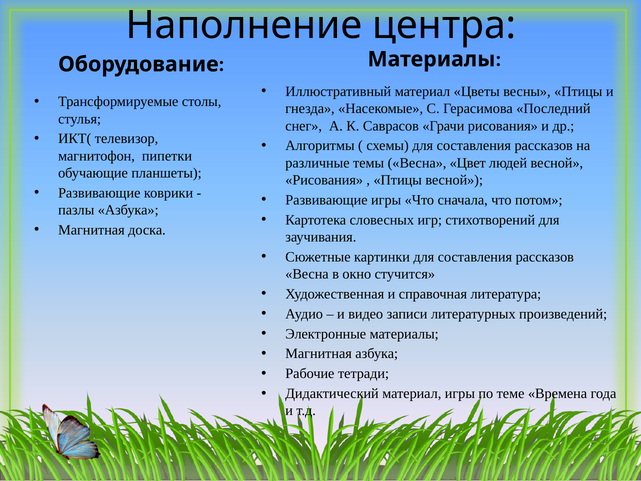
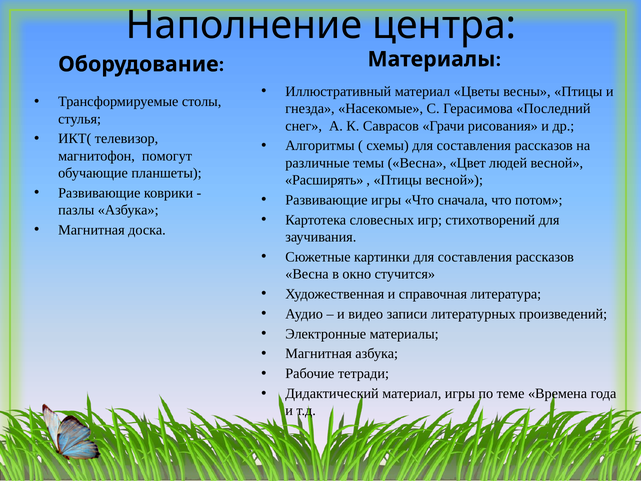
пипетки: пипетки -> помогут (167, 156)
Рисования: Рисования -> Расширять (324, 180)
